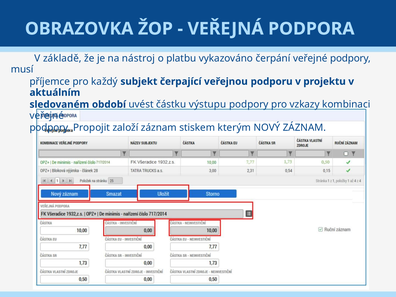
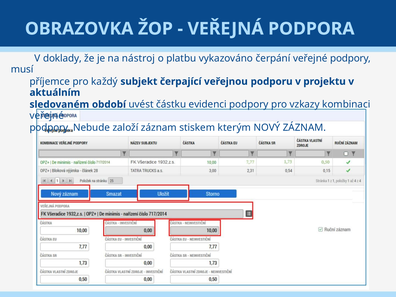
základě: základě -> doklady (62, 58)
výstupu: výstupu -> evidenci (208, 104)
Propojit: Propojit -> Nebude (92, 128)
